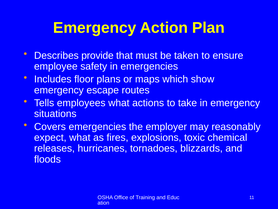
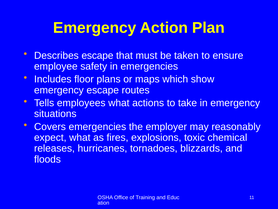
Describes provide: provide -> escape (97, 55)
